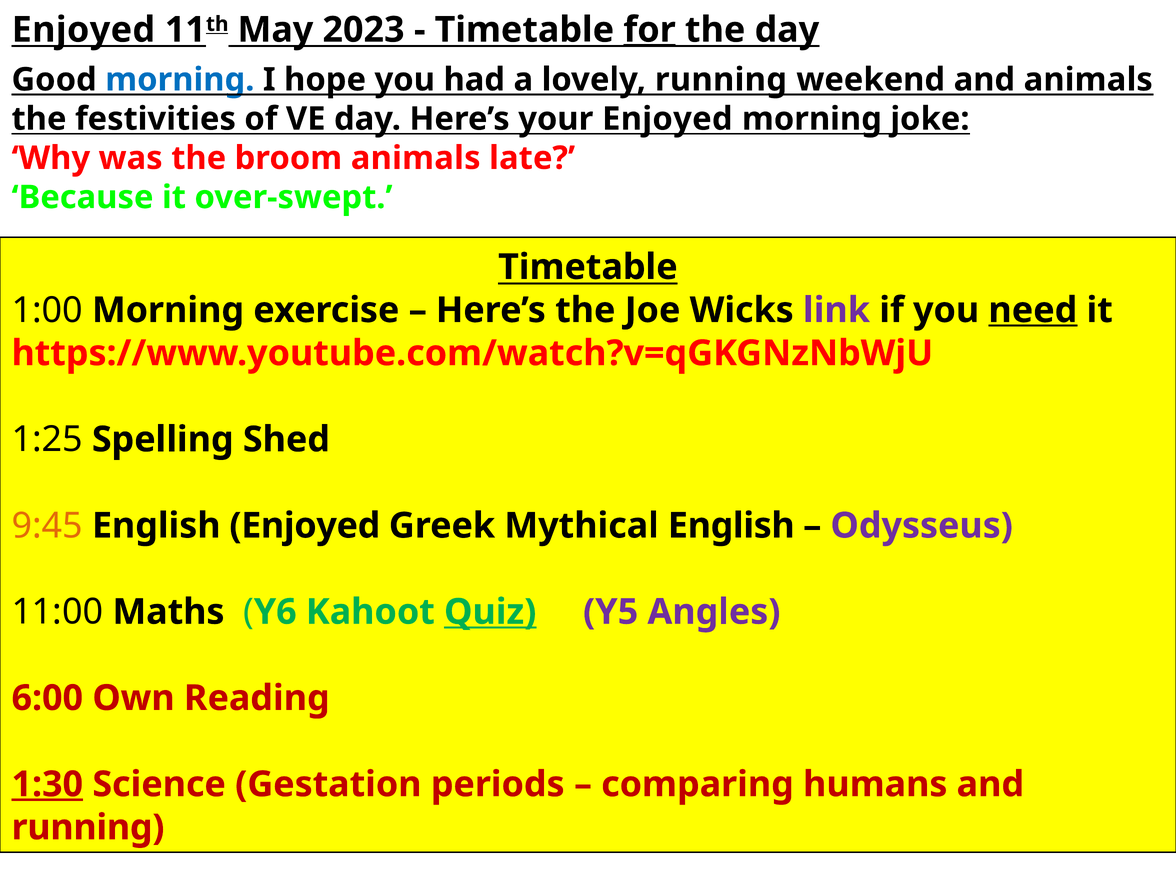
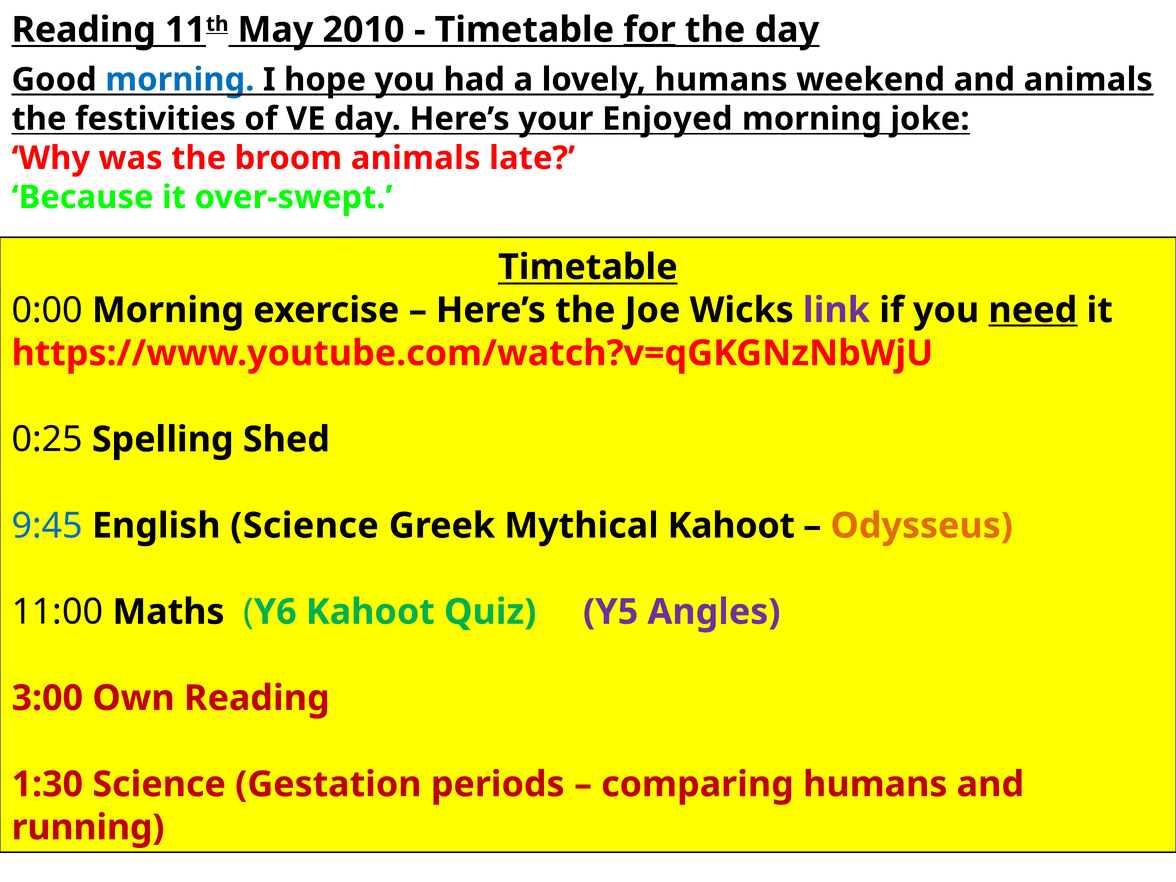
Enjoyed: Enjoyed -> Reading (84, 30)
2023: 2023 -> 2010 (364, 30)
lovely running: running -> humans (721, 80)
1:00: 1:00 -> 0:00 (47, 310)
1:25: 1:25 -> 0:25 (47, 440)
9:45 colour: orange -> blue (47, 526)
English Enjoyed: Enjoyed -> Science (304, 526)
Mythical English: English -> Kahoot (731, 526)
Odysseus colour: purple -> orange (922, 526)
Quiz underline: present -> none (490, 612)
6:00: 6:00 -> 3:00 (47, 698)
1:30 underline: present -> none (47, 784)
